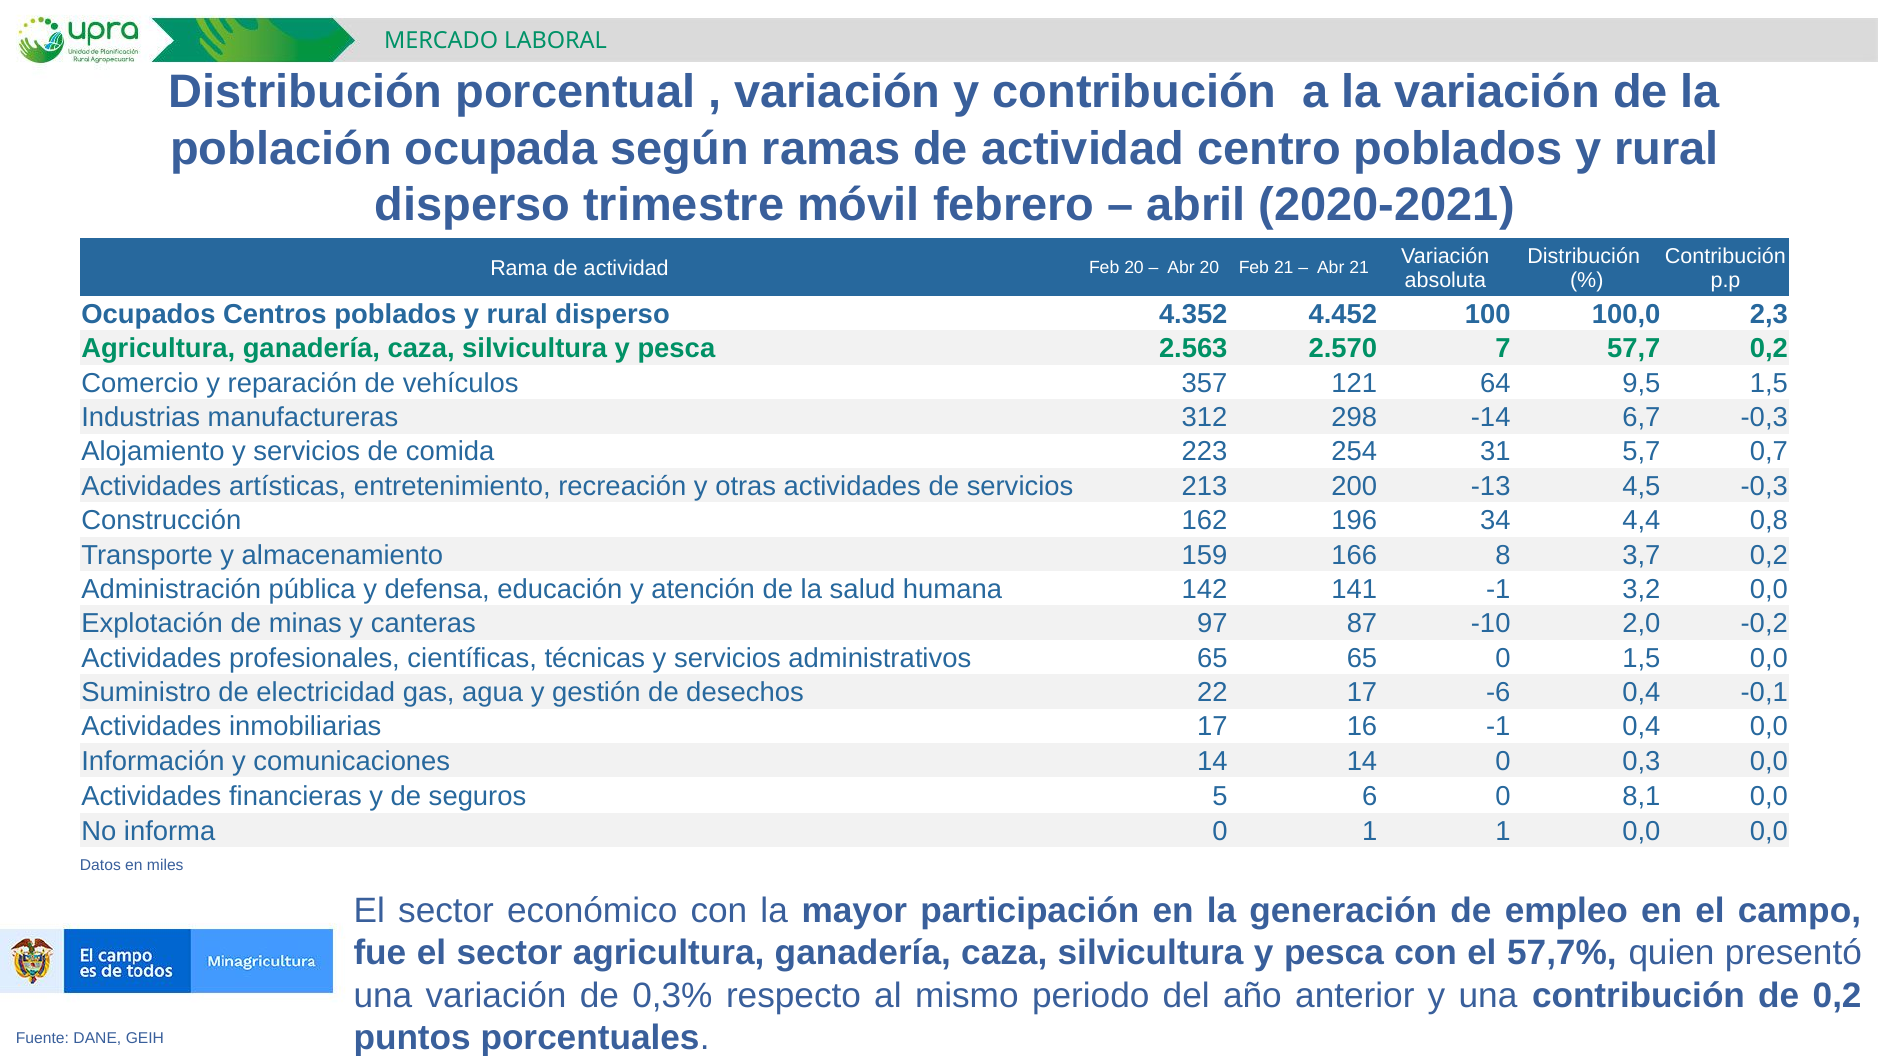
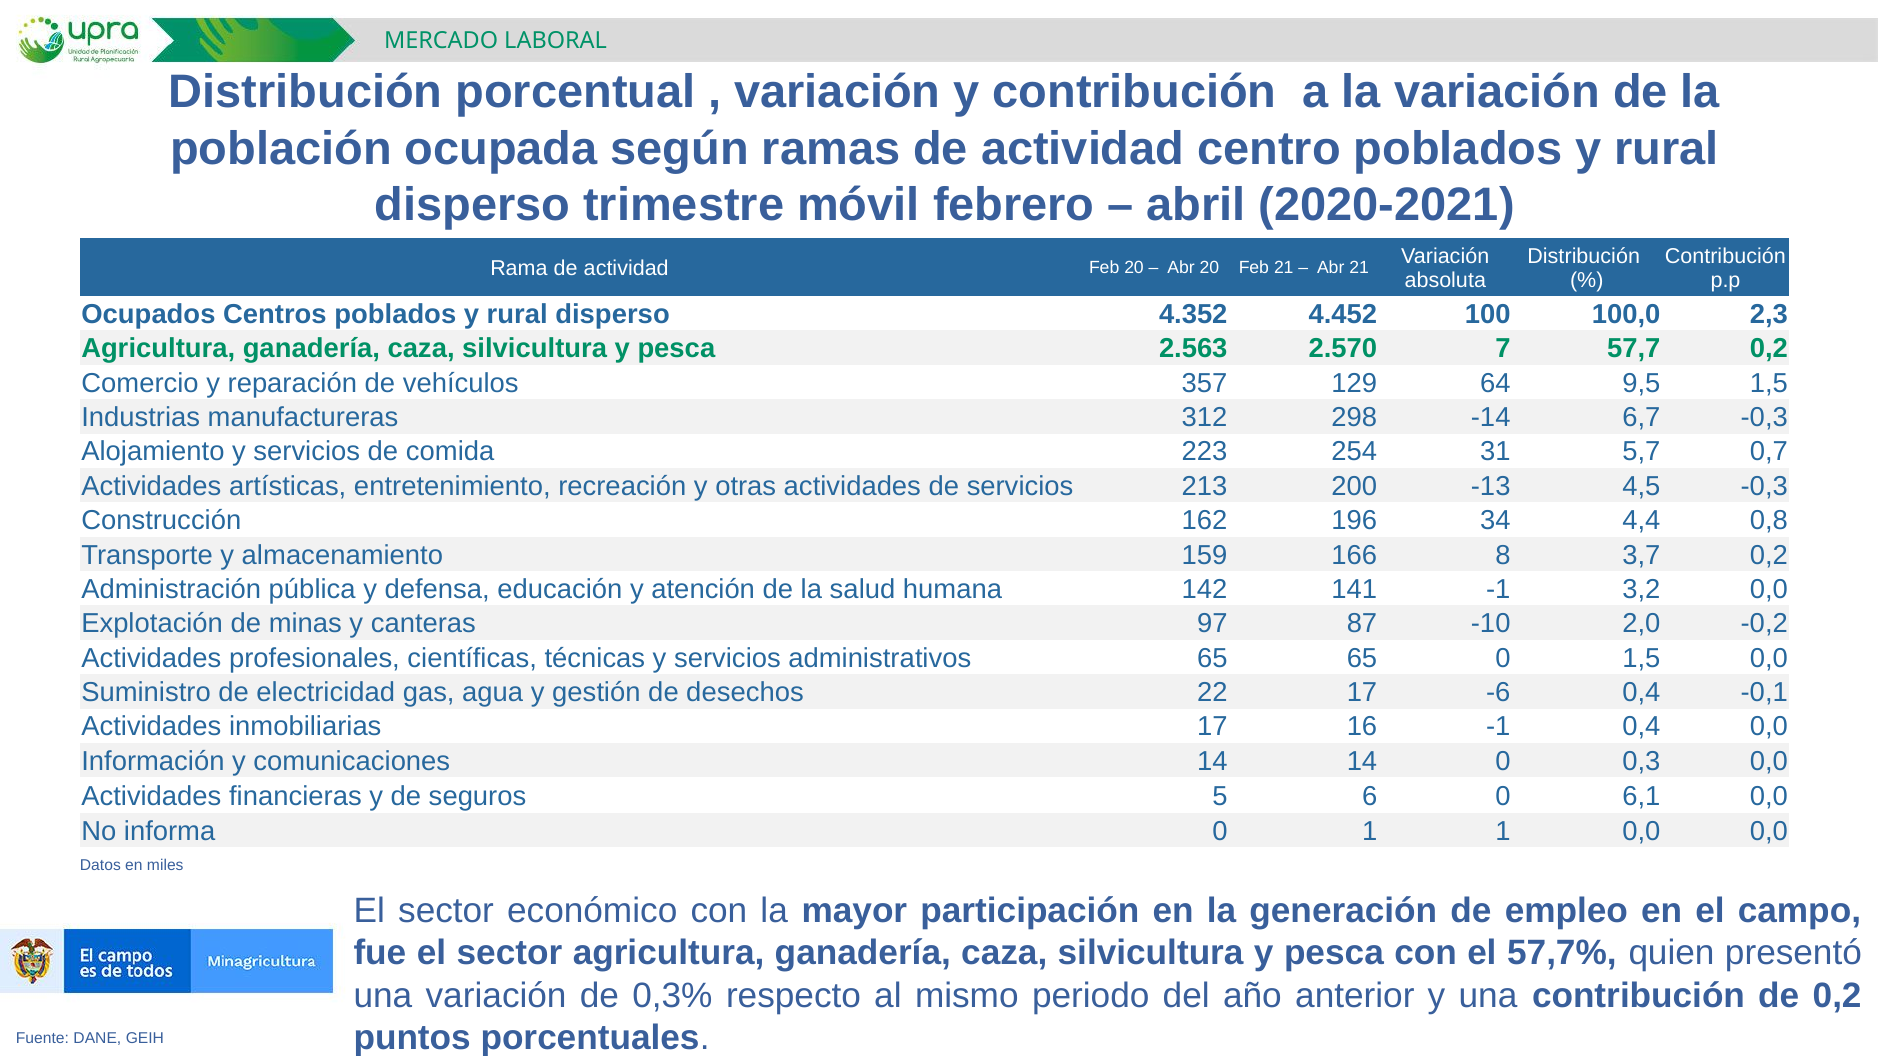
121: 121 -> 129 (1354, 383)
8,1: 8,1 -> 6,1 (1641, 797)
